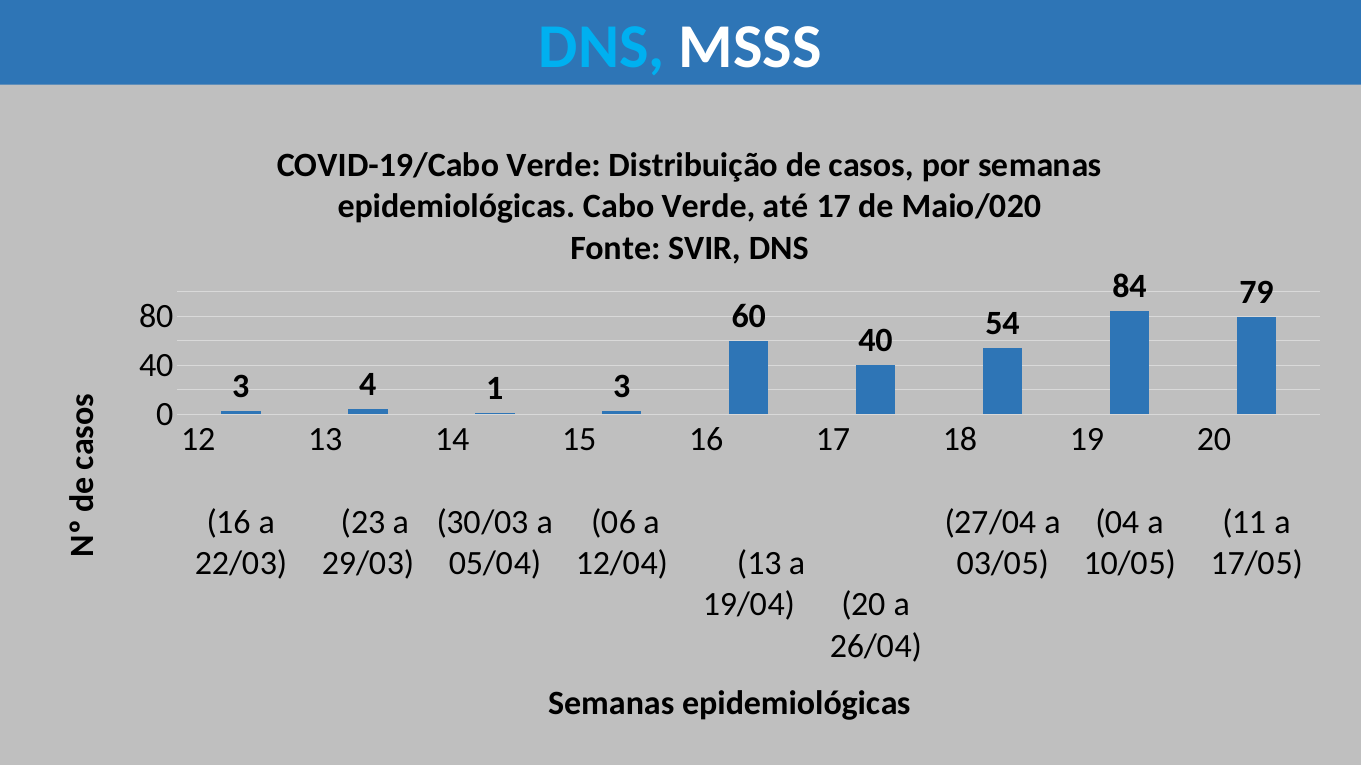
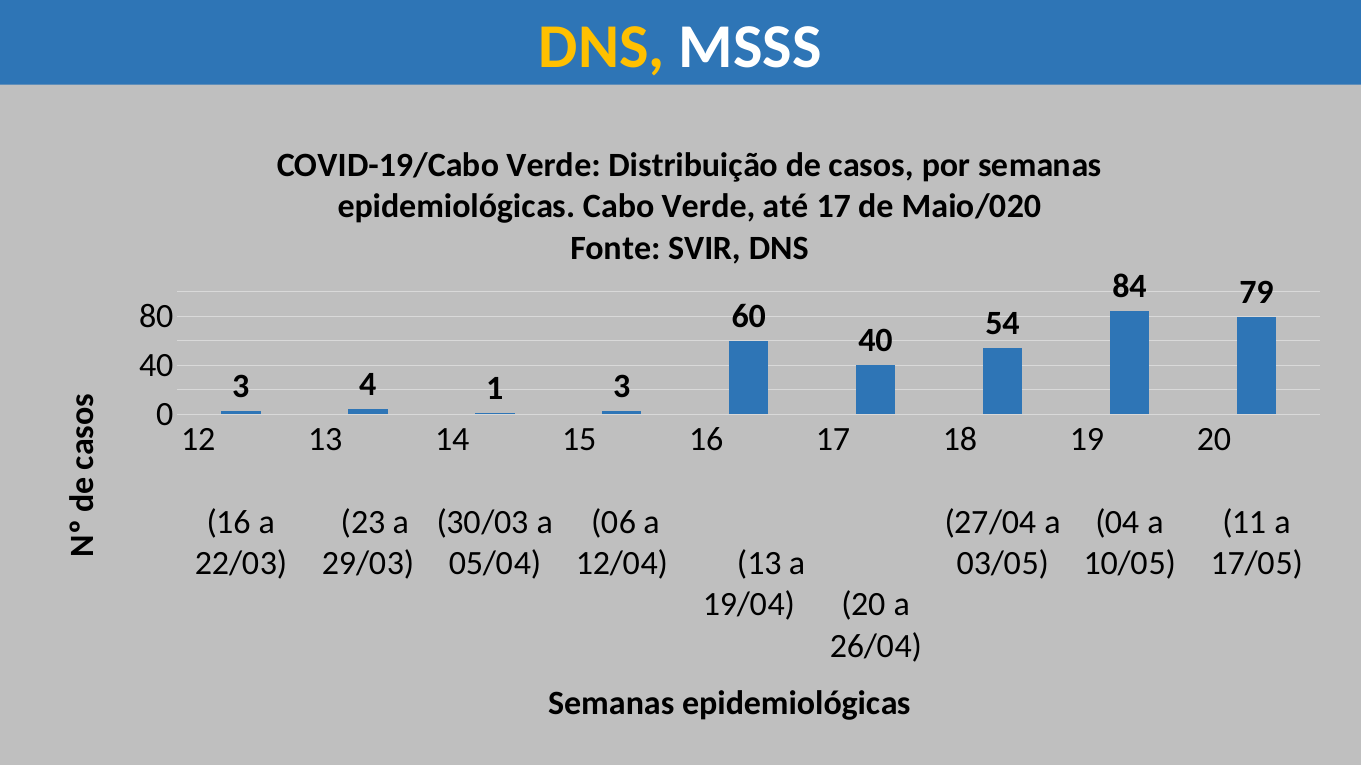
DNS colour: light blue -> yellow (602, 47)
